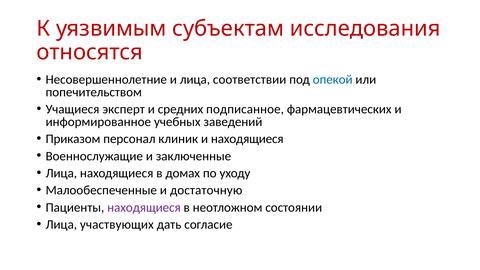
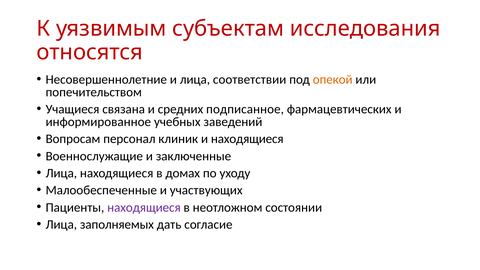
опекой colour: blue -> orange (333, 79)
эксперт: эксперт -> связана (124, 109)
Приказом: Приказом -> Вопросам (73, 139)
достаточную: достаточную -> участвующих (206, 190)
участвующих: участвующих -> заполняемых (117, 225)
